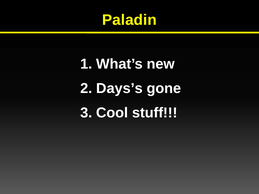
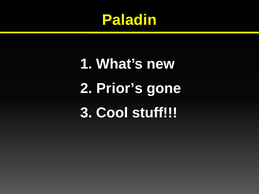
Days’s: Days’s -> Prior’s (119, 88)
